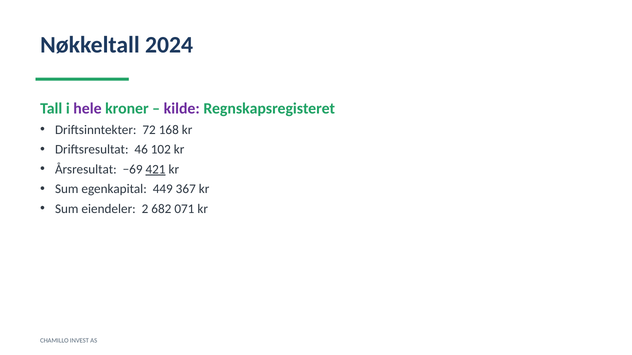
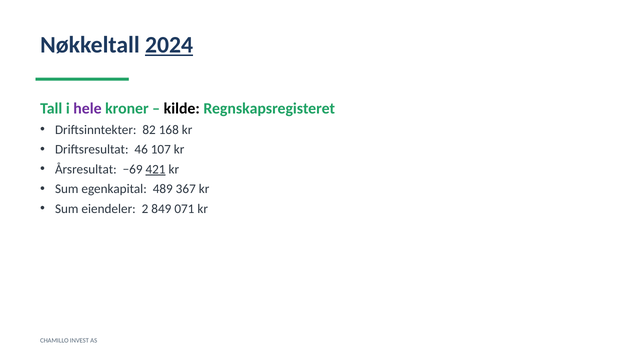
2024 underline: none -> present (169, 45)
kilde colour: purple -> black (182, 109)
72: 72 -> 82 (149, 130)
102: 102 -> 107 (161, 150)
449: 449 -> 489 (163, 189)
682: 682 -> 849 (161, 209)
